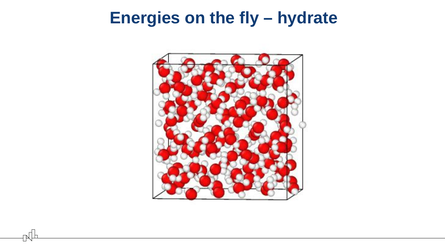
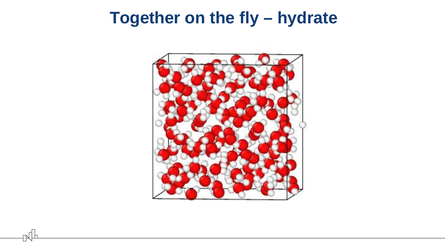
Energies: Energies -> Together (145, 18)
